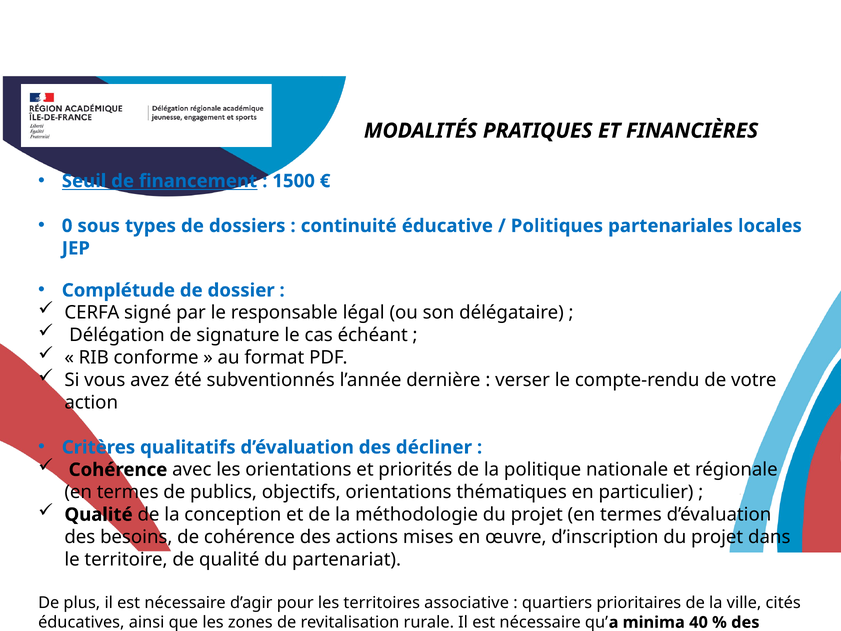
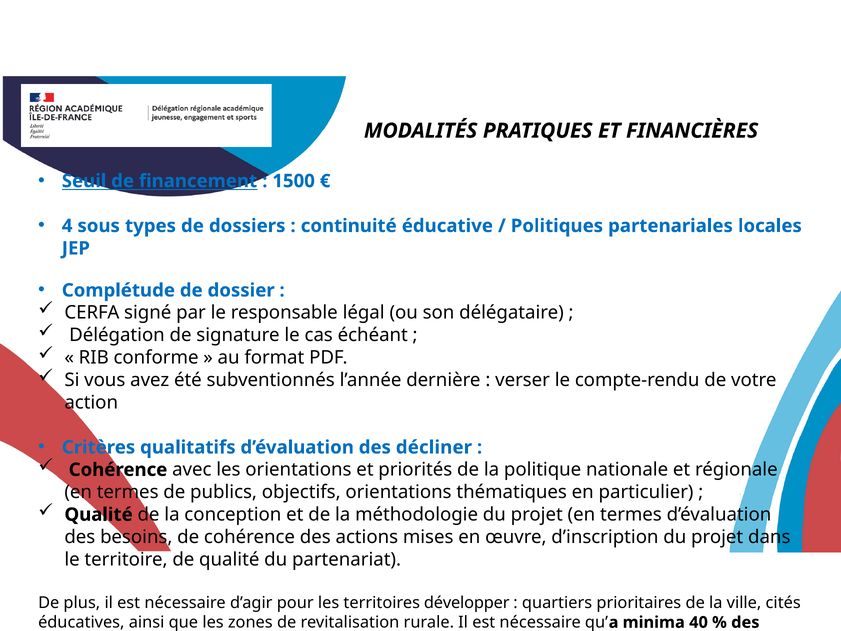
0: 0 -> 4 (67, 226)
associative: associative -> développer (467, 603)
